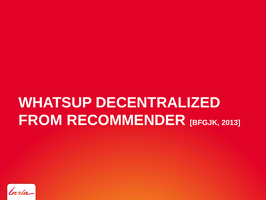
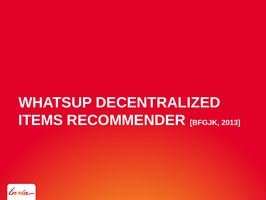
FROM: FROM -> ITEMS (41, 120)
